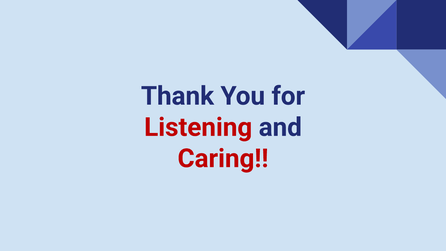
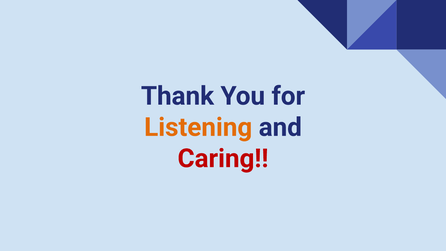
Listening colour: red -> orange (198, 127)
